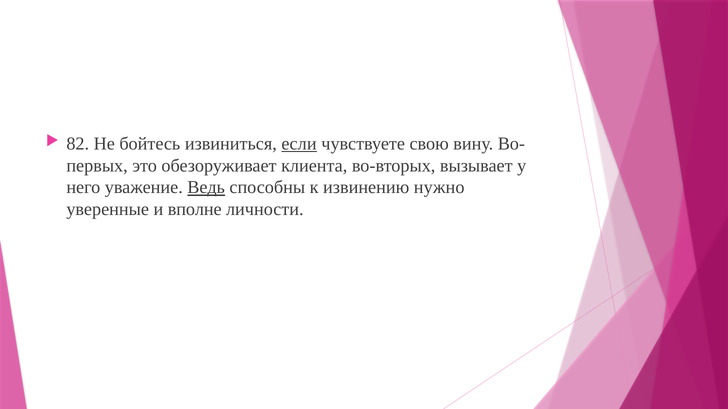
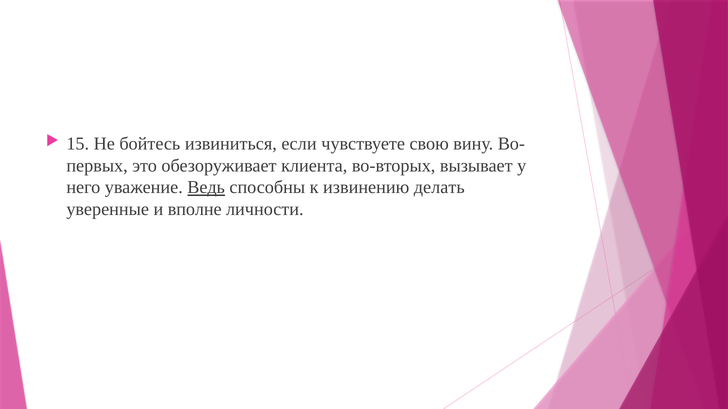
82: 82 -> 15 (78, 144)
если underline: present -> none (299, 144)
нужно: нужно -> делать (439, 188)
